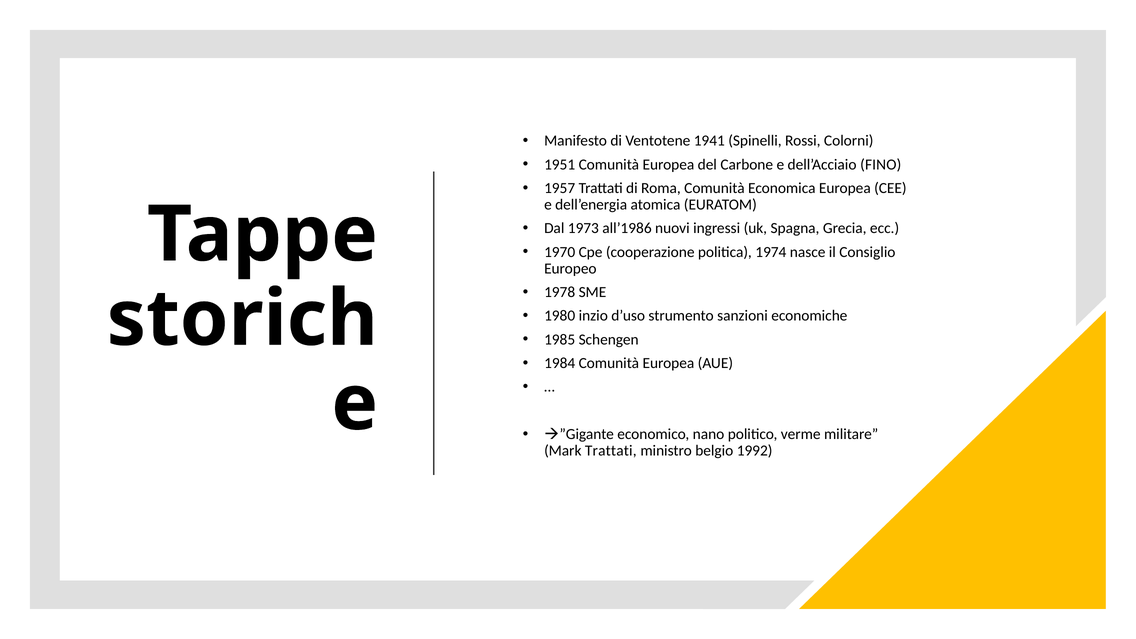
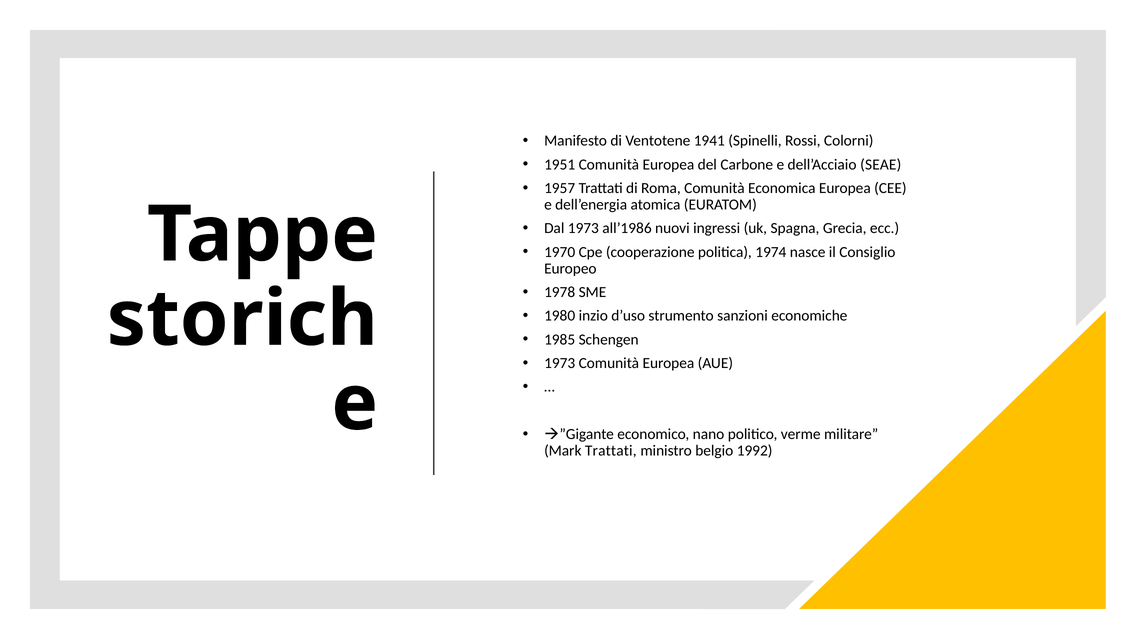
FINO: FINO -> SEAE (881, 165)
1984: 1984 -> 1973 (560, 363)
